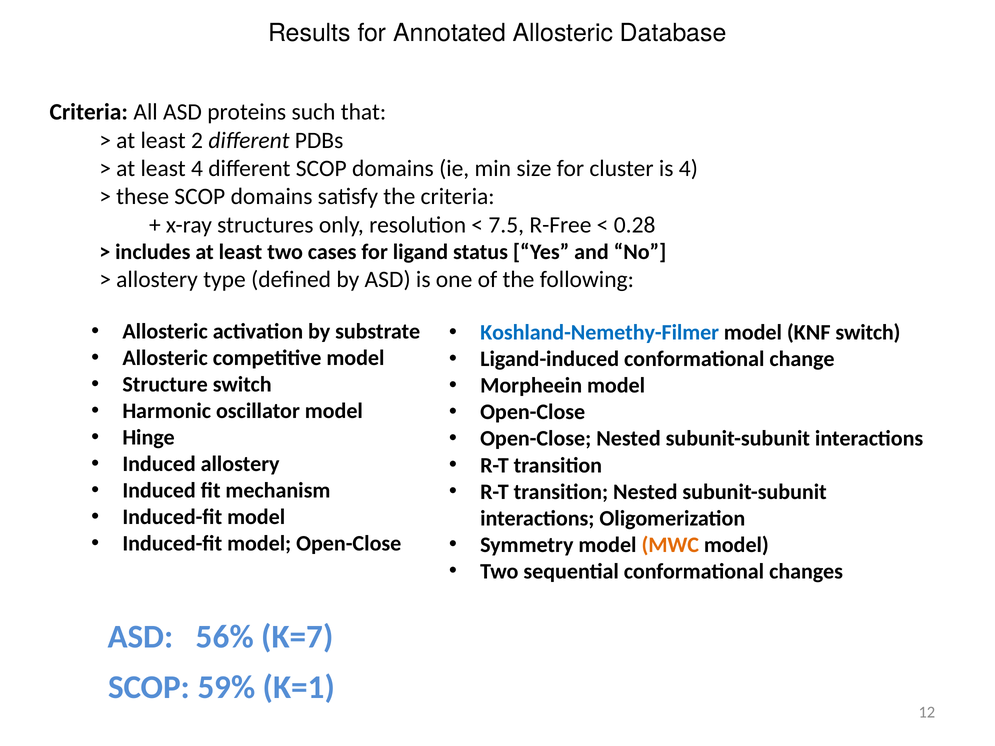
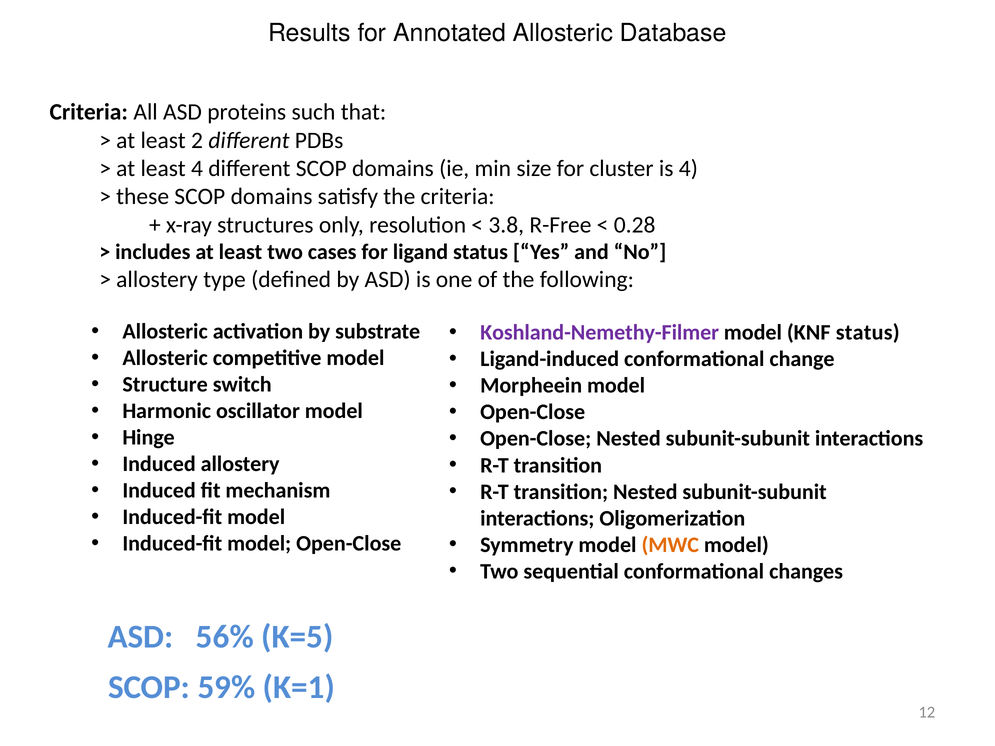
7.5: 7.5 -> 3.8 (506, 225)
Koshland-Nemethy-Filmer colour: blue -> purple (600, 333)
KNF switch: switch -> status (868, 333)
K=7: K=7 -> K=5 (297, 637)
